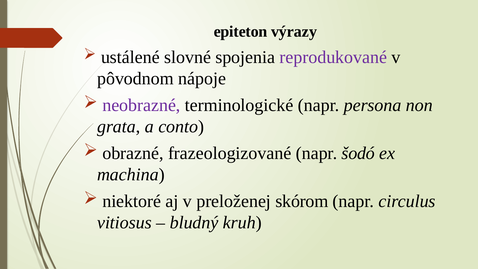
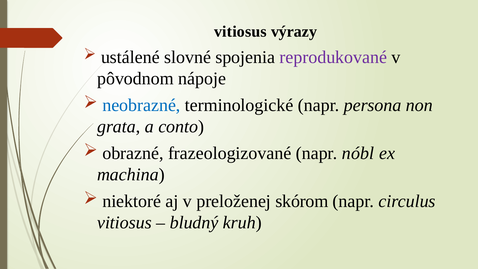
epiteton: epiteton -> vitiosus (240, 32)
neobrazné colour: purple -> blue (141, 105)
šodó: šodó -> nóbl (358, 153)
